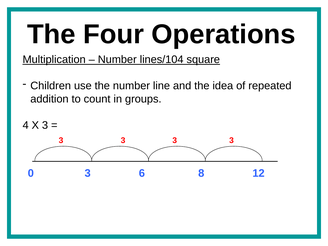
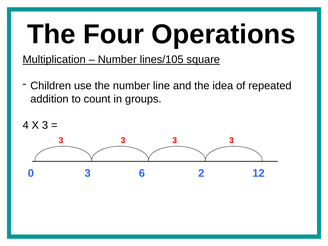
lines/104: lines/104 -> lines/105 (162, 60)
8: 8 -> 2 (201, 173)
